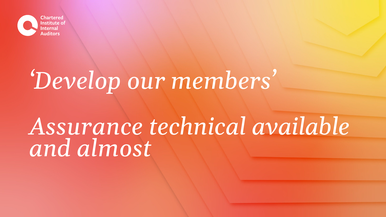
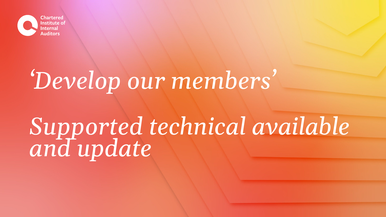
Assurance: Assurance -> Supported (86, 127)
almost: almost -> update (114, 148)
